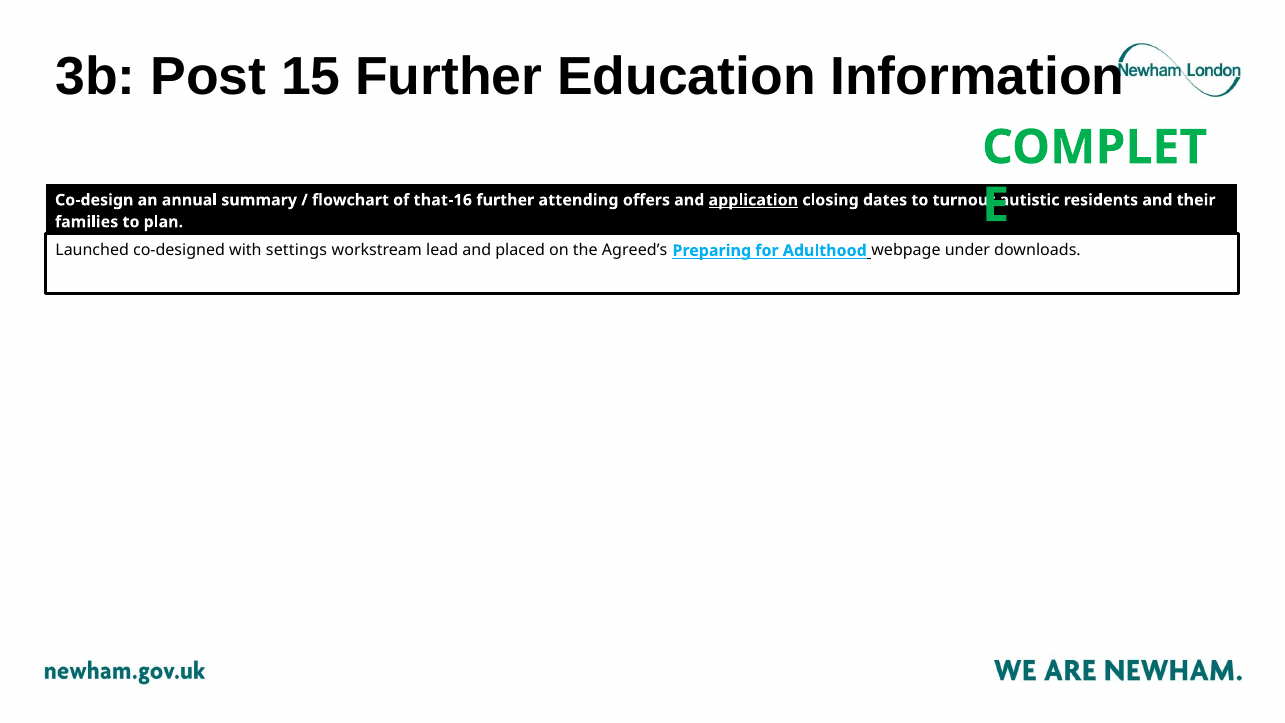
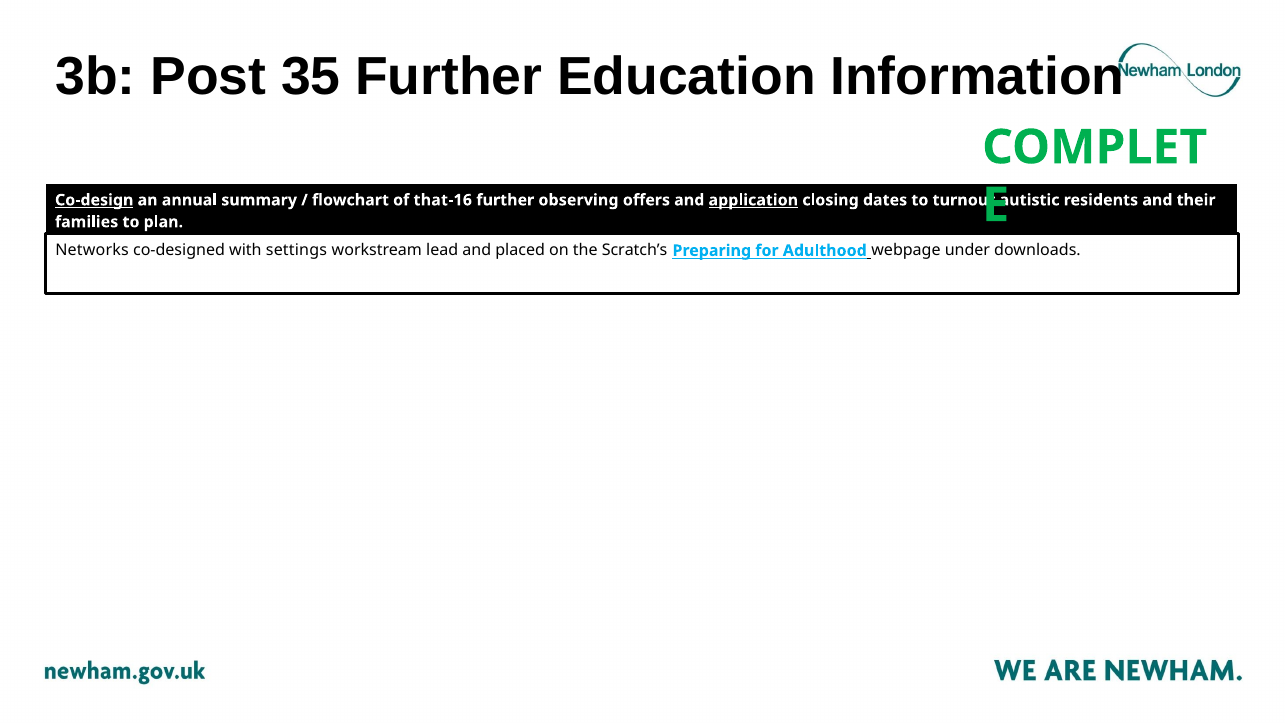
15: 15 -> 35 (311, 77)
Co-design underline: none -> present (94, 200)
attending: attending -> observing (578, 200)
Launched: Launched -> Networks (92, 251)
Agreed’s: Agreed’s -> Scratch’s (635, 251)
